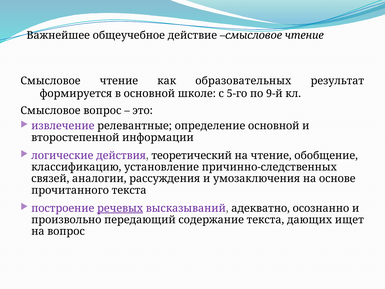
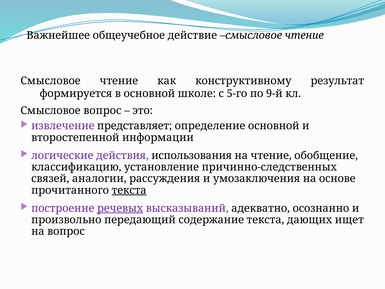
образовательных: образовательных -> конструктивному (243, 81)
релевантные: релевантные -> представляет (135, 126)
теоретический: теоретический -> использования (192, 155)
текста underline: none -> present (129, 190)
